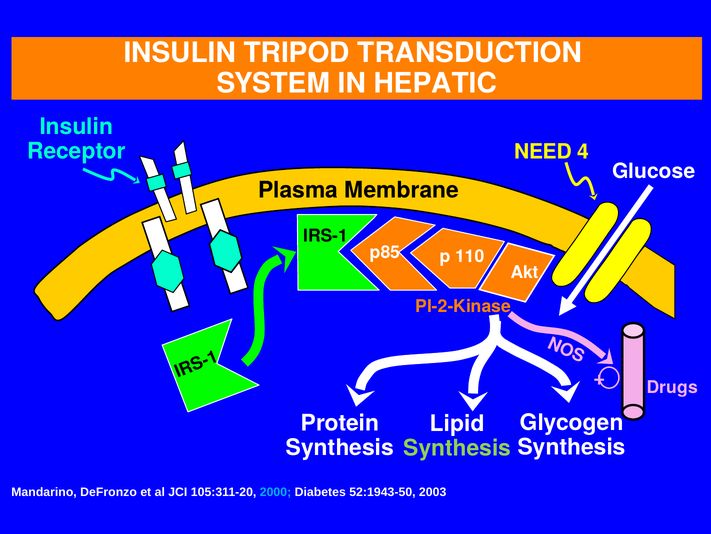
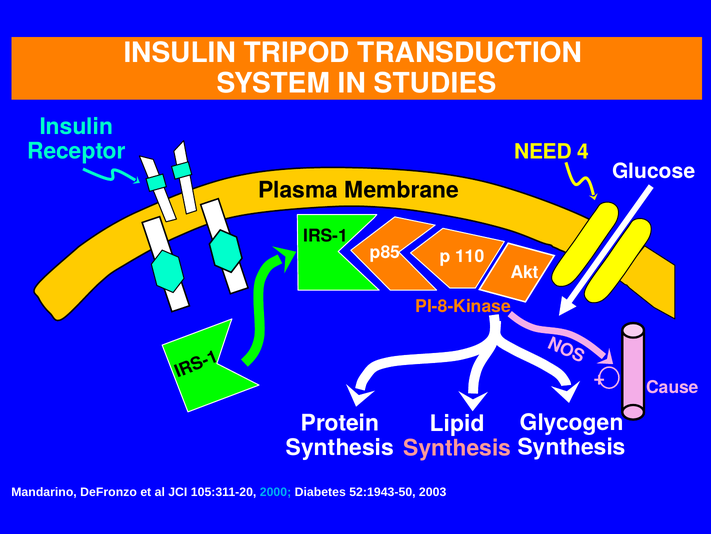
HEPATIC: HEPATIC -> STUDIES (435, 83)
PI-2-Kinase: PI-2-Kinase -> PI-8-Kinase (463, 306)
Drugs: Drugs -> Cause (672, 387)
Synthesis colour: light green -> pink (457, 448)
